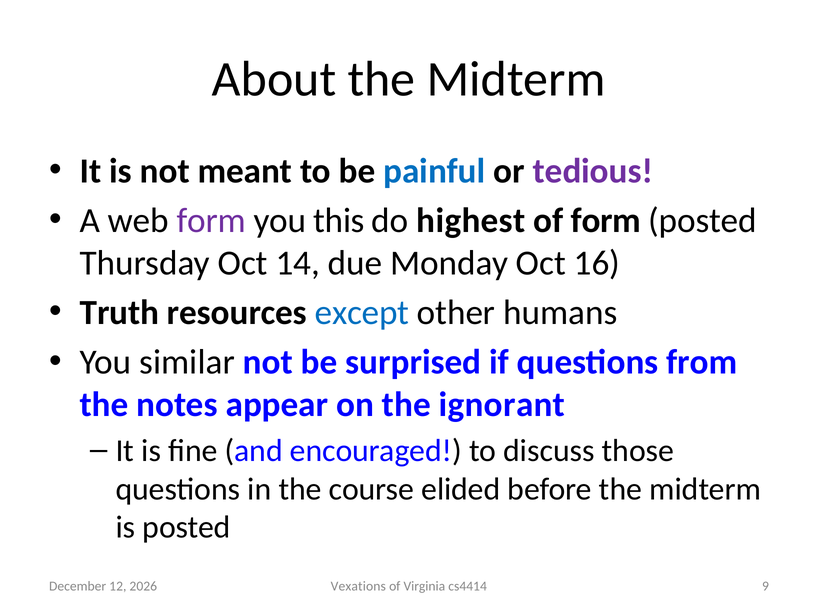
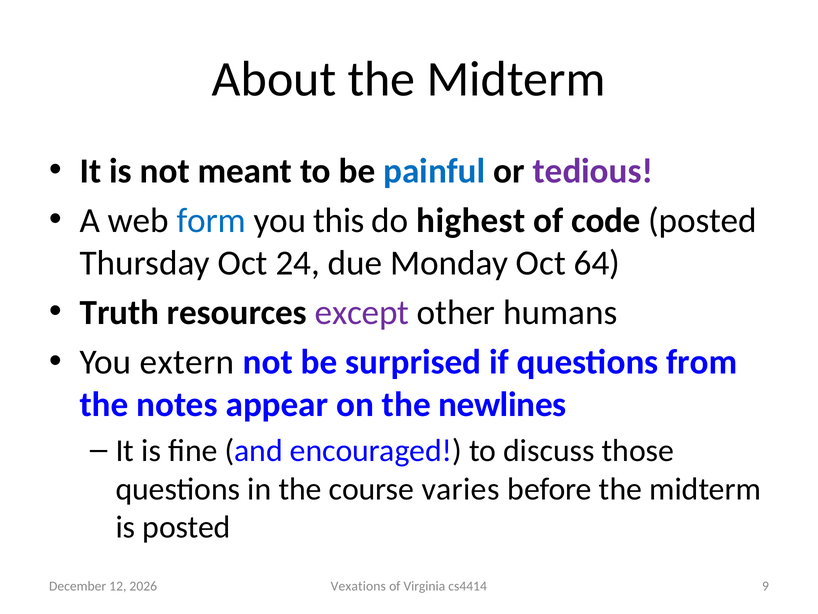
form colour: purple -> blue (211, 220)
of form: form -> code (606, 220)
14: 14 -> 24 (298, 263)
16: 16 -> 64 (597, 263)
except colour: blue -> purple (362, 312)
similar: similar -> extern (187, 362)
ignorant: ignorant -> newlines (502, 404)
elided: elided -> varies (461, 489)
